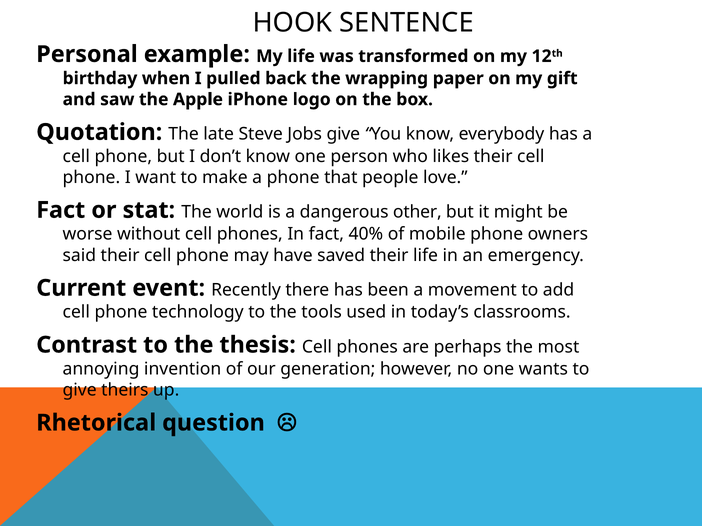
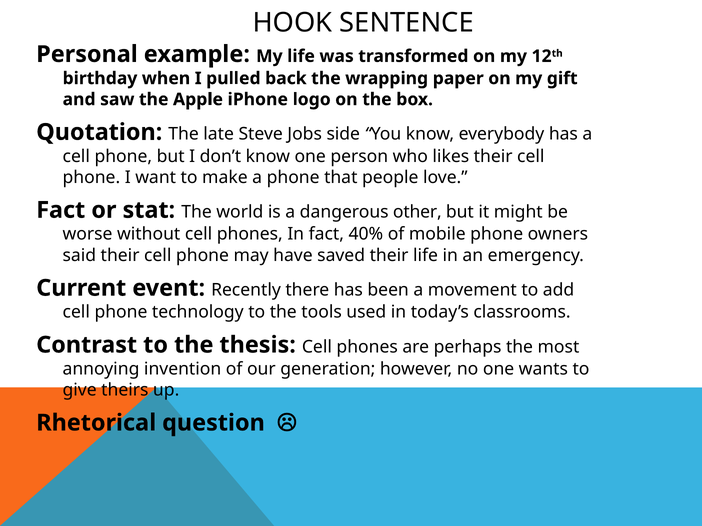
Jobs give: give -> side (343, 134)
